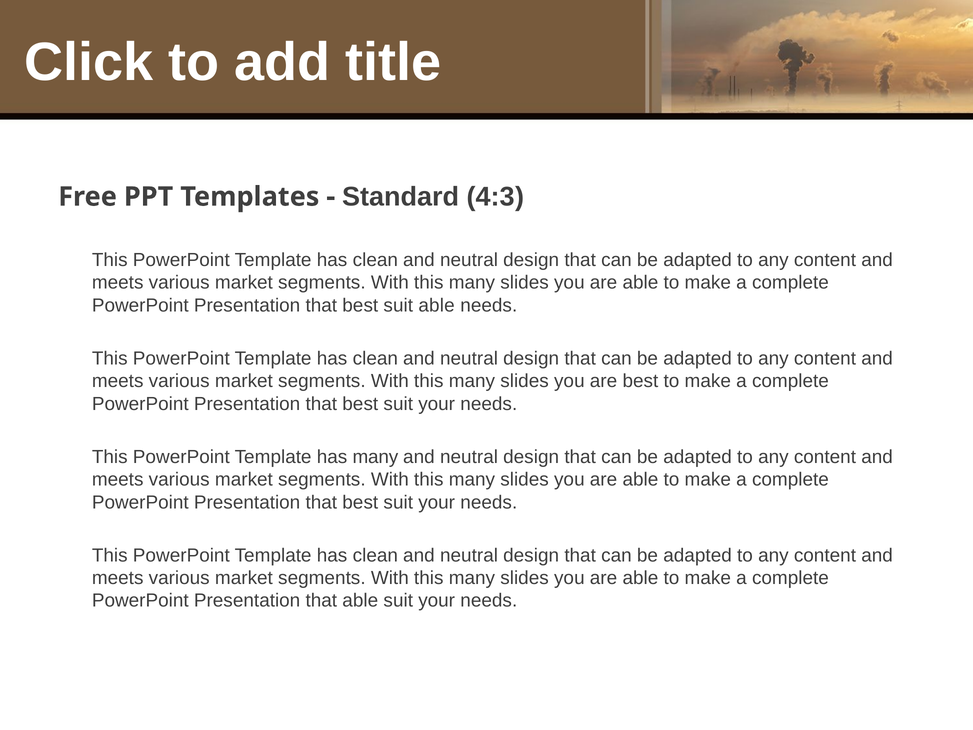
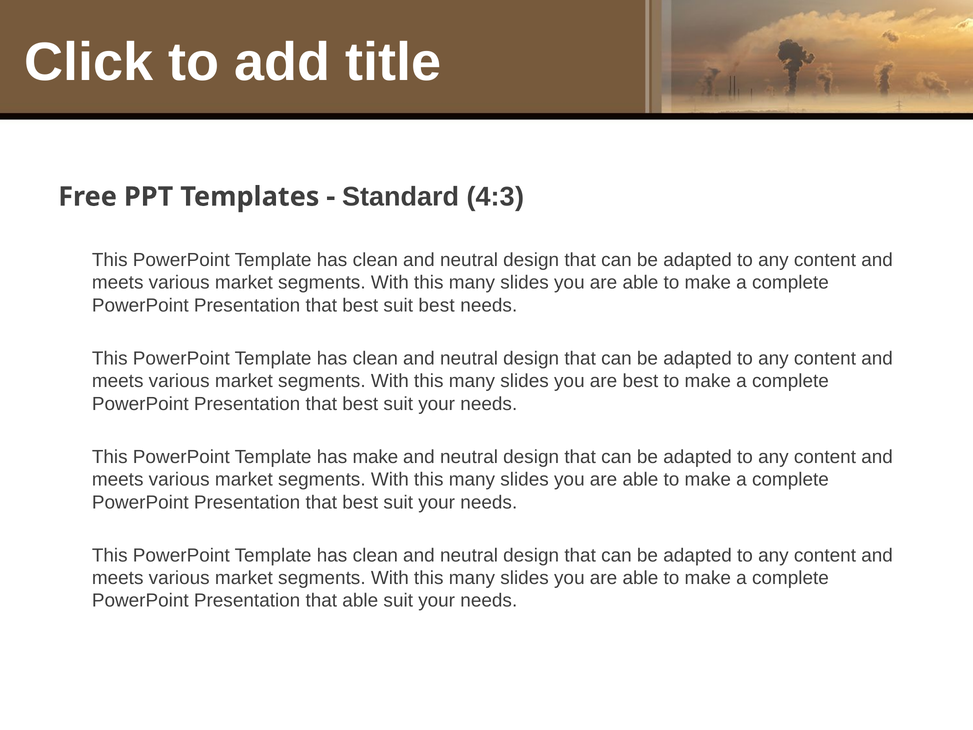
suit able: able -> best (437, 305)
has many: many -> make (375, 457)
